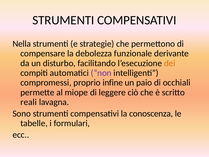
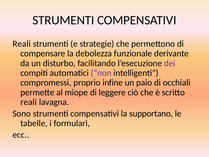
Nella: Nella -> Reali (22, 44)
dei colour: orange -> purple (170, 63)
conoscenza: conoscenza -> supportano (151, 113)
